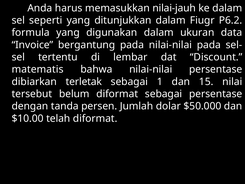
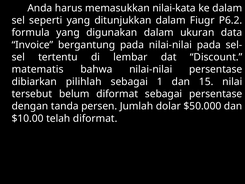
nilai-jauh: nilai-jauh -> nilai-kata (174, 8)
terletak: terletak -> pilihlah (84, 82)
